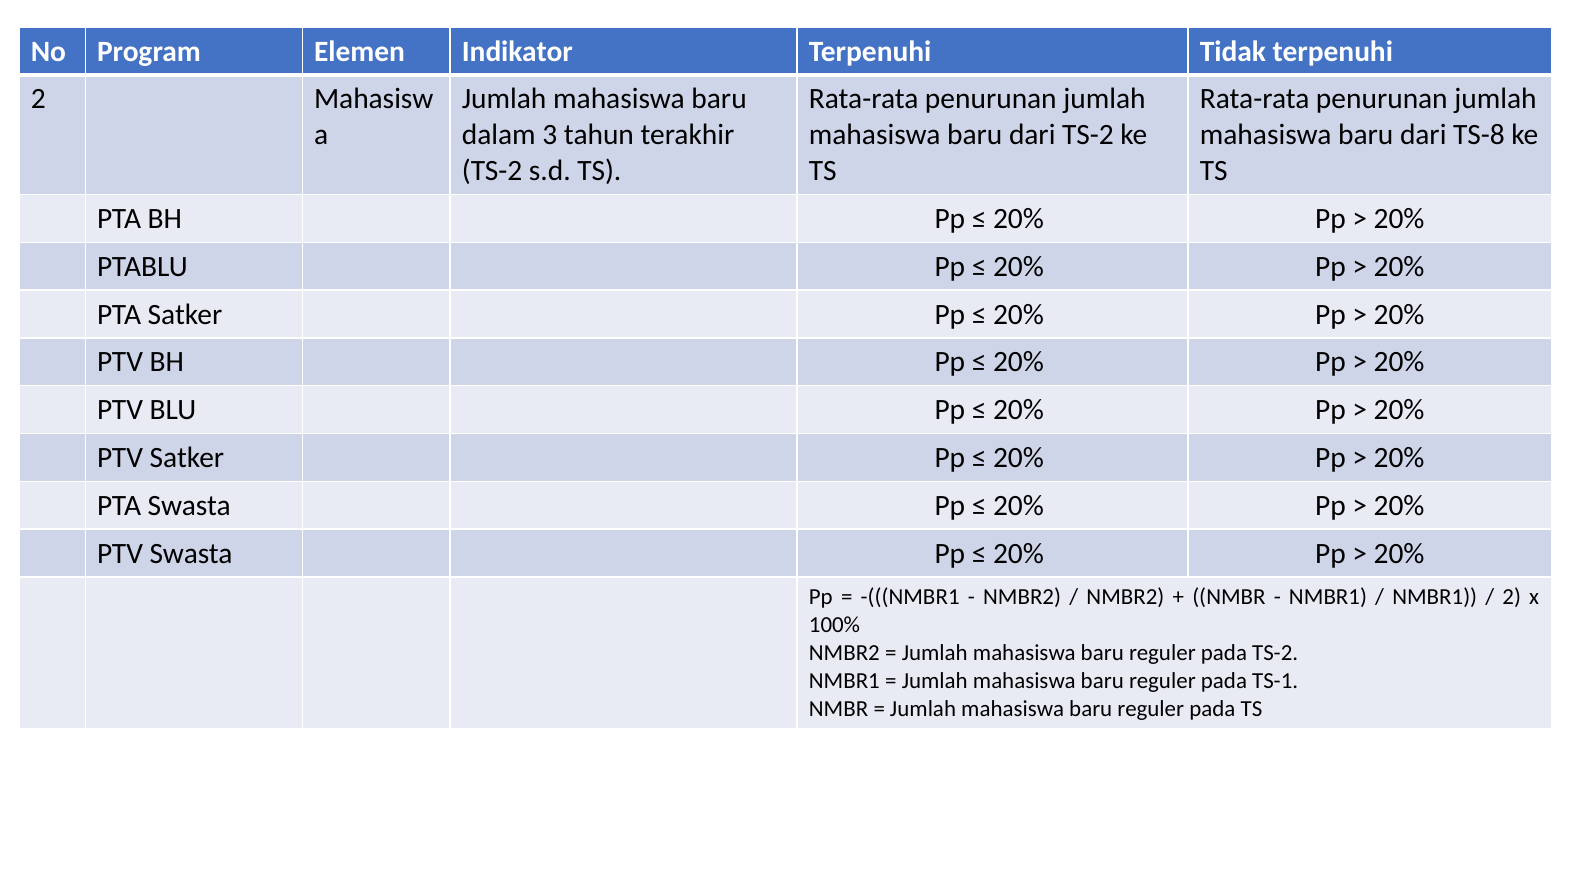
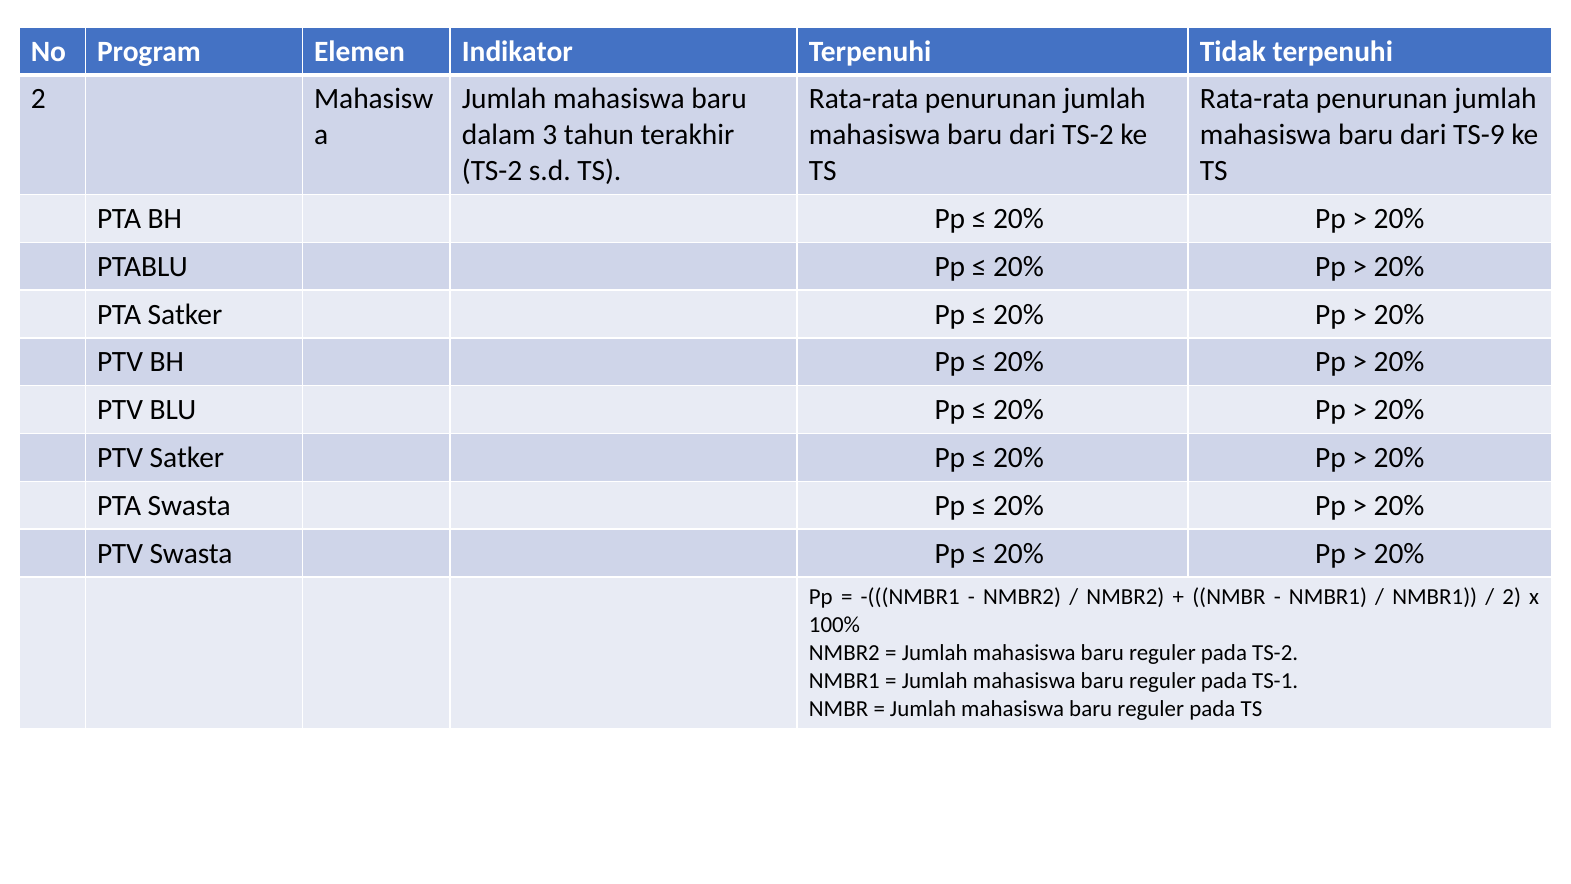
TS-8: TS-8 -> TS-9 (1479, 135)
